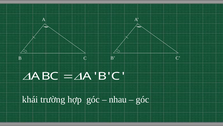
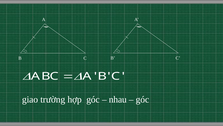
khái: khái -> giao (30, 99)
